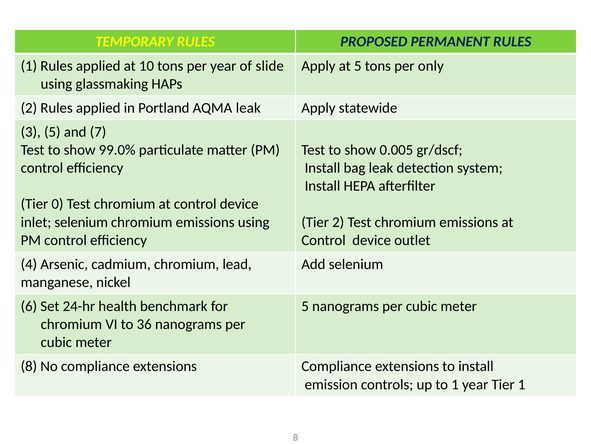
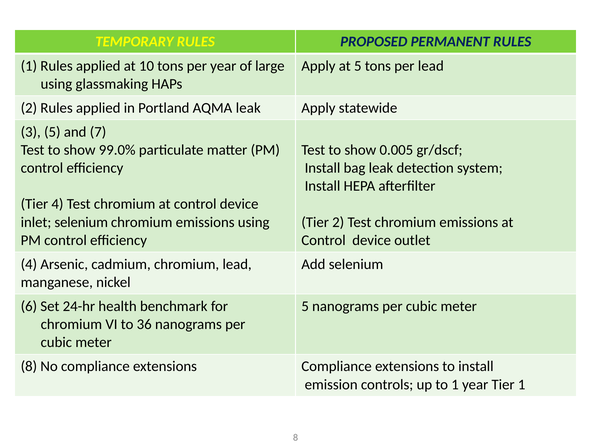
slide: slide -> large (270, 66)
per only: only -> lead (431, 66)
Tier 0: 0 -> 4 (57, 204)
